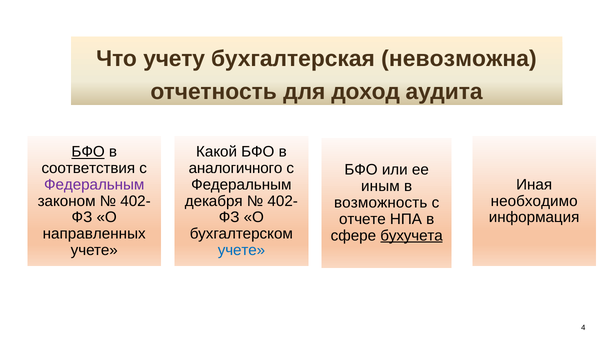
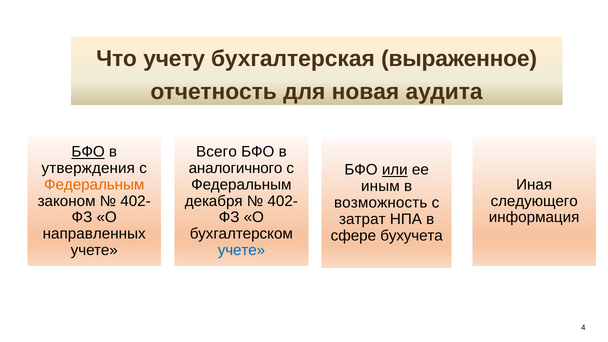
невозможна: невозможна -> выраженное (459, 59)
доход: доход -> новая (365, 92)
Какой: Какой -> Всего (216, 152)
соответствия: соответствия -> утверждения (88, 168)
или underline: none -> present (395, 170)
Федеральным colour: purple -> orange (94, 185)
необходимо: необходимо -> следующего (534, 201)
отчете: отчете -> затрат (362, 219)
бухучета underline: present -> none (412, 236)
